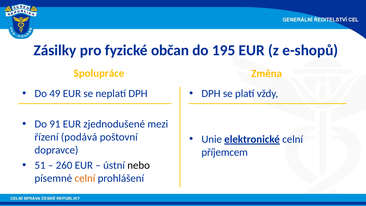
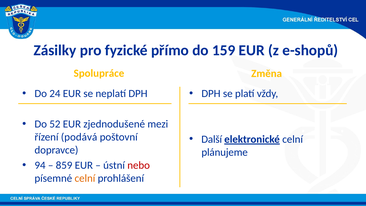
občan: občan -> přímo (170, 50)
195: 195 -> 159 (224, 50)
49: 49 -> 24 (55, 94)
91: 91 -> 52 (55, 124)
Unie: Unie -> Další (212, 139)
příjemcem: příjemcem -> plánujeme (225, 152)
51: 51 -> 94 (40, 165)
260: 260 -> 859 (64, 165)
nebo colour: black -> red (139, 165)
